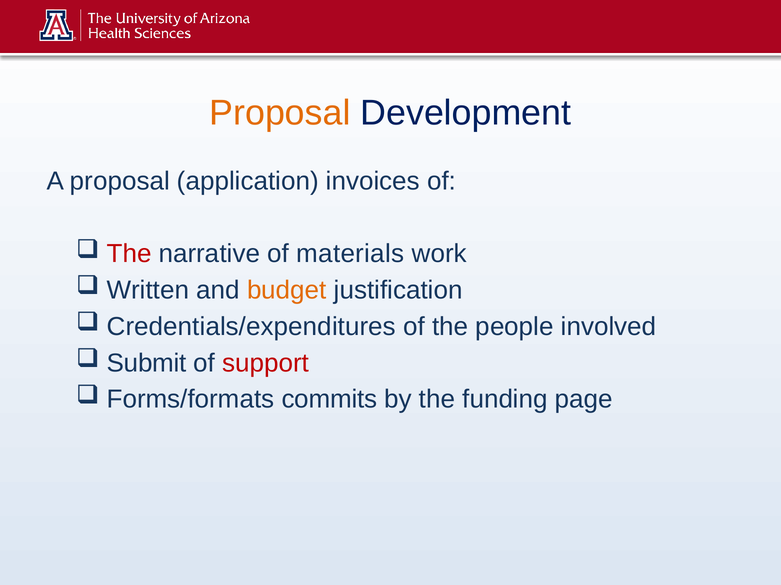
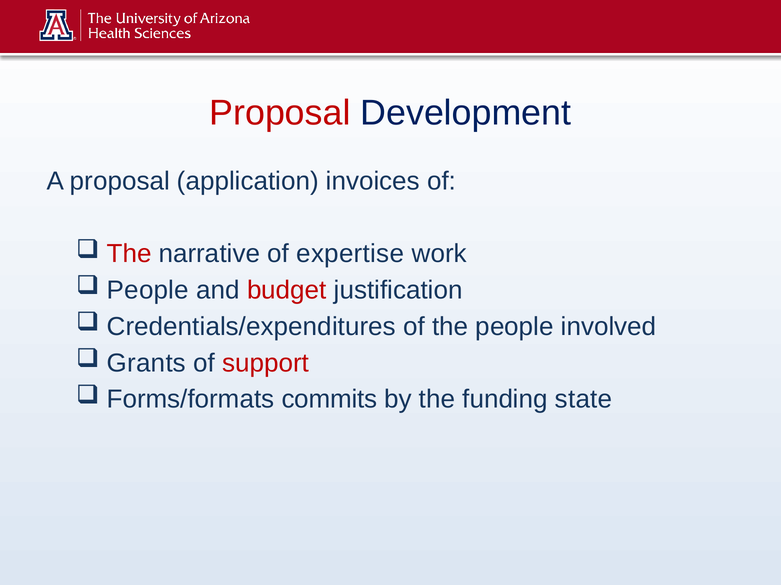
Proposal colour: orange -> red (280, 113)
materials: materials -> expertise (350, 254)
Written: Written -> People (148, 291)
budget colour: orange -> red (287, 291)
Submit: Submit -> Grants (146, 363)
page: page -> state (584, 400)
